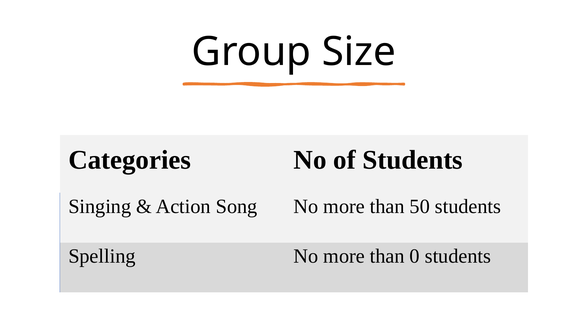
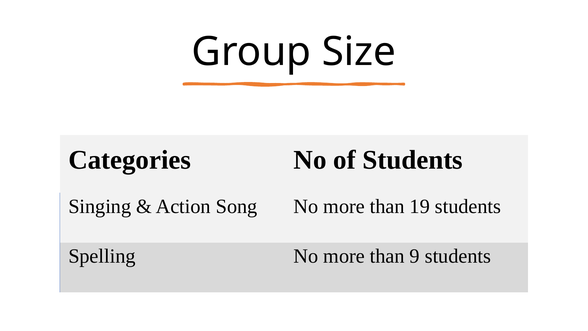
50: 50 -> 19 (420, 206)
0: 0 -> 9 (415, 256)
